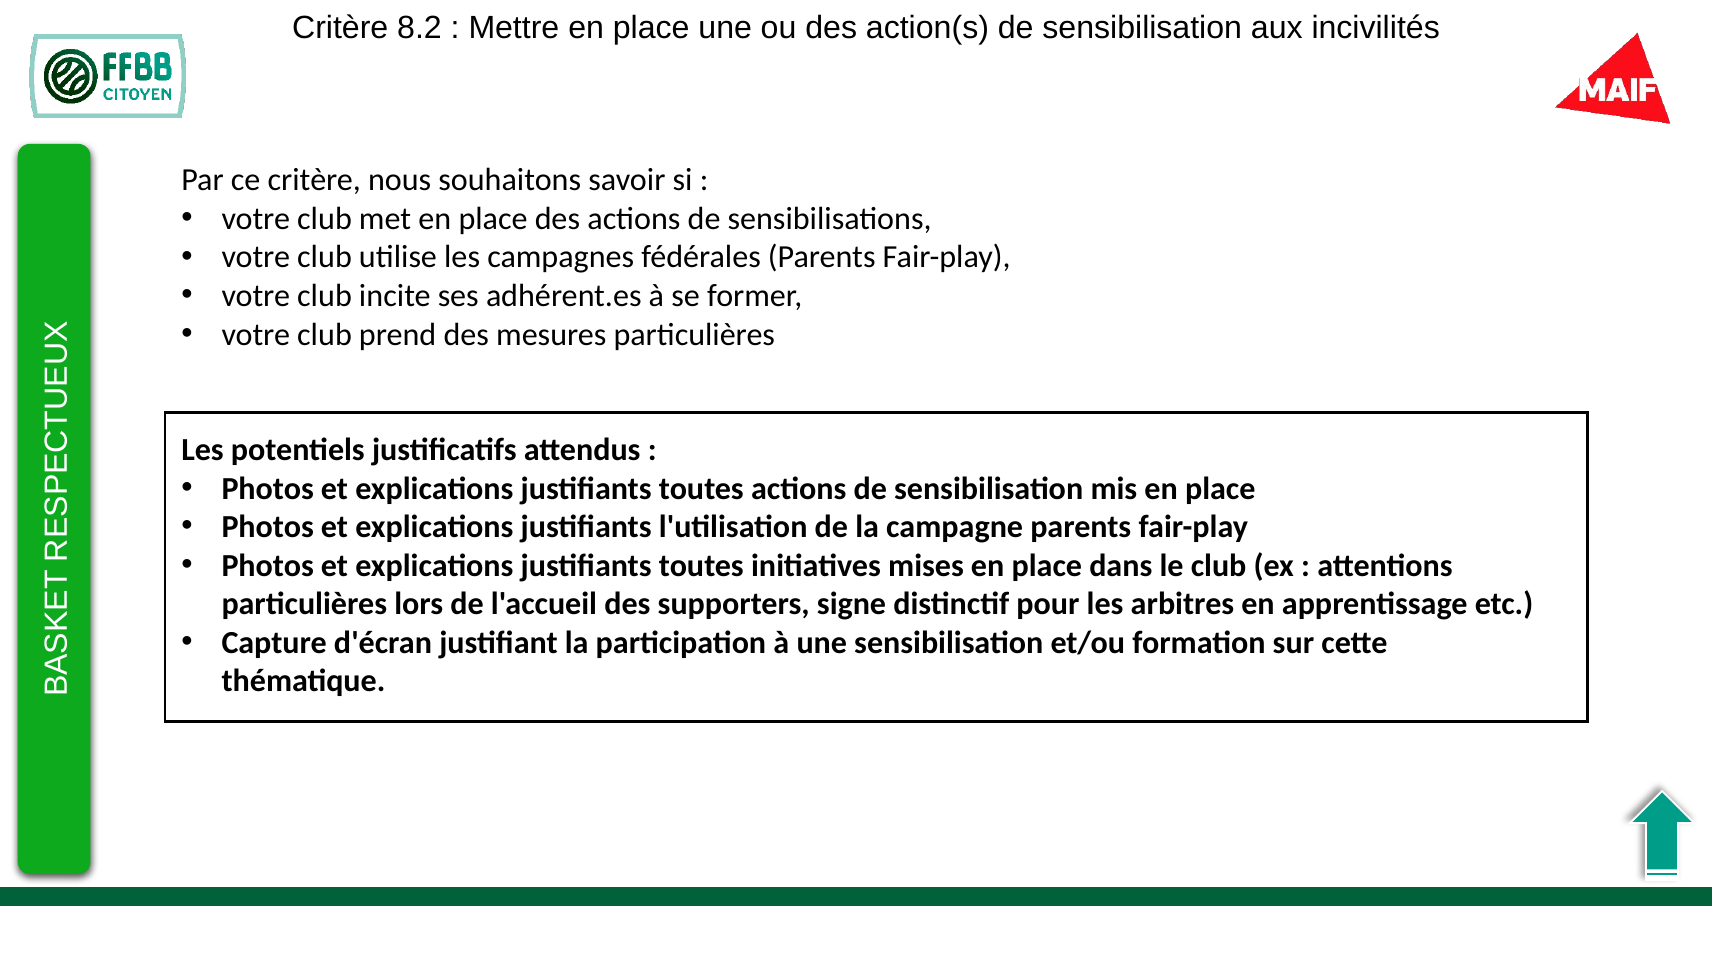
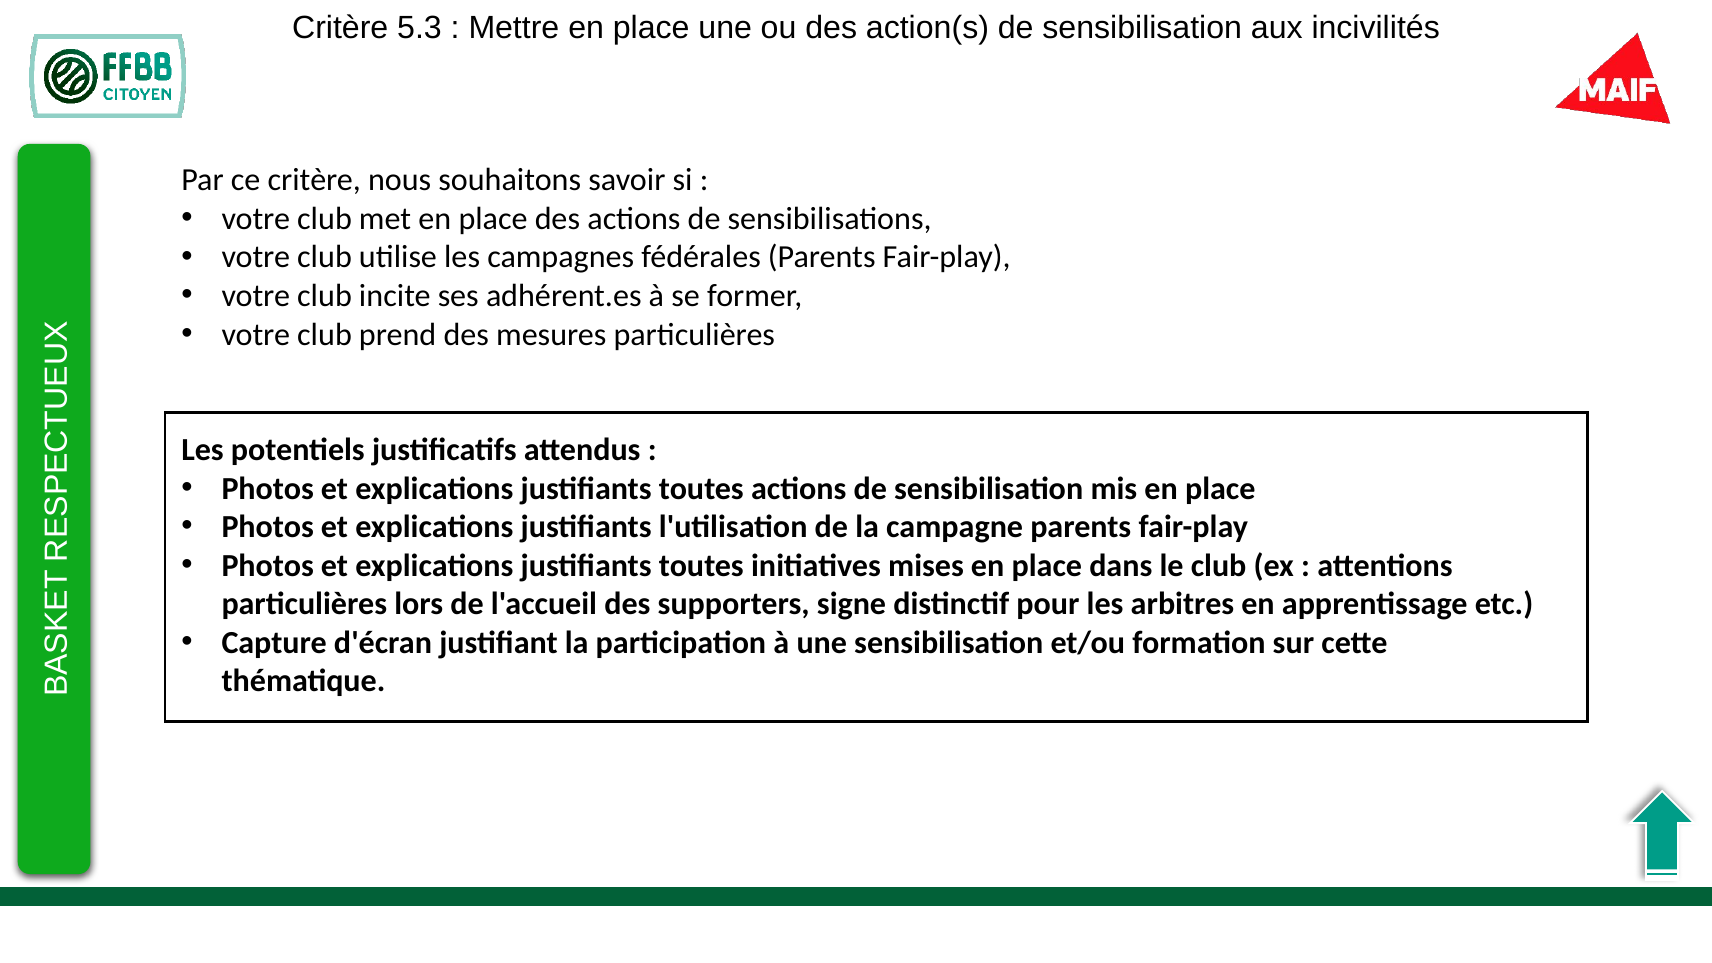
8.2: 8.2 -> 5.3 (419, 28)
